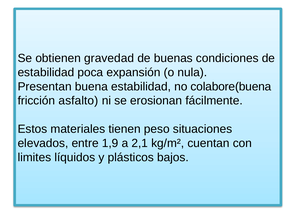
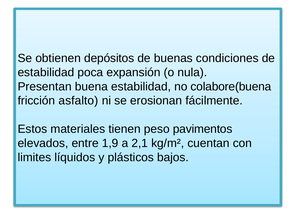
gravedad: gravedad -> depósitos (109, 58)
situaciones: situaciones -> pavimentos (203, 129)
